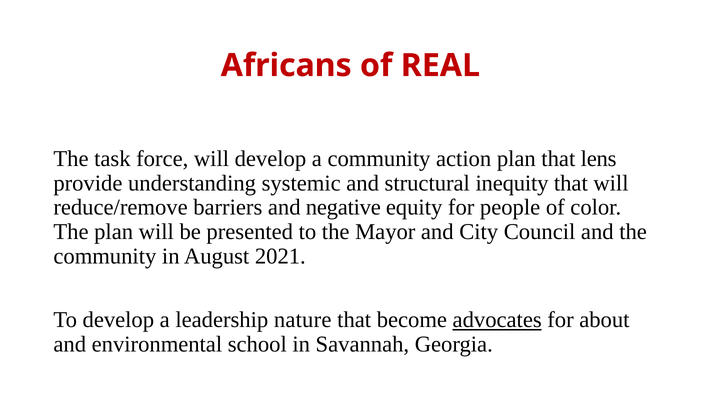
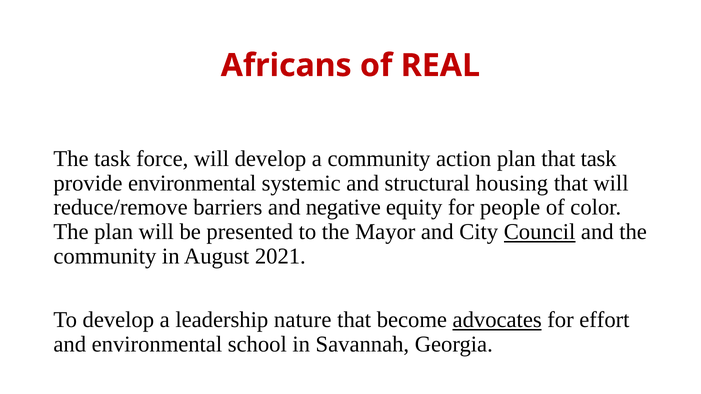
that lens: lens -> task (599, 159)
provide understanding: understanding -> environmental (192, 183)
inequity: inequity -> housing (512, 183)
Council underline: none -> present (540, 232)
about: about -> effort (604, 320)
